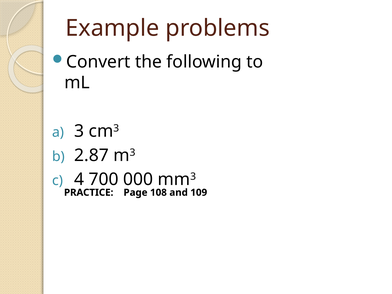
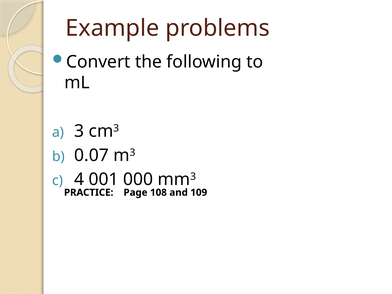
2.87: 2.87 -> 0.07 (91, 155)
700: 700 -> 001 (104, 179)
